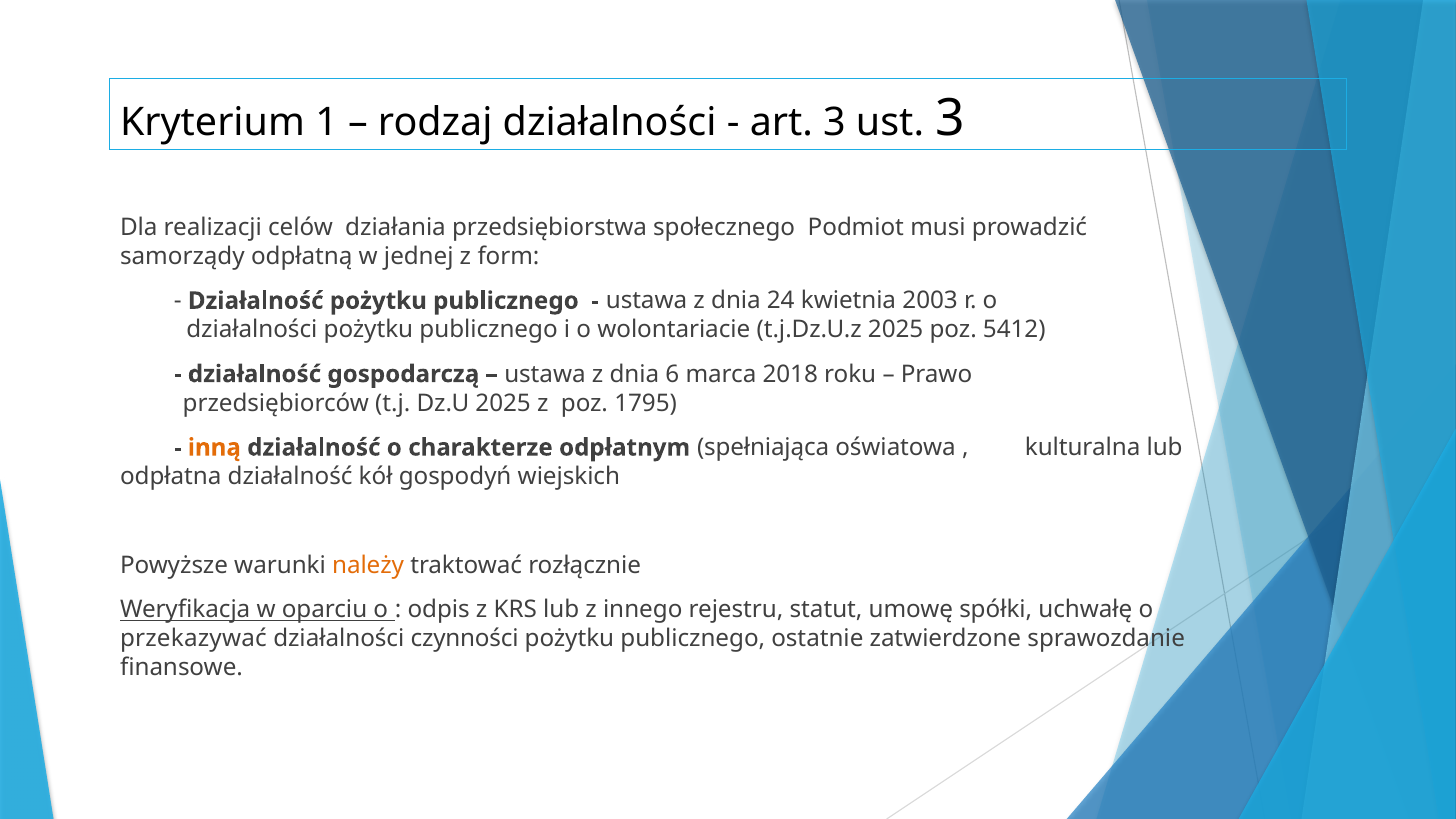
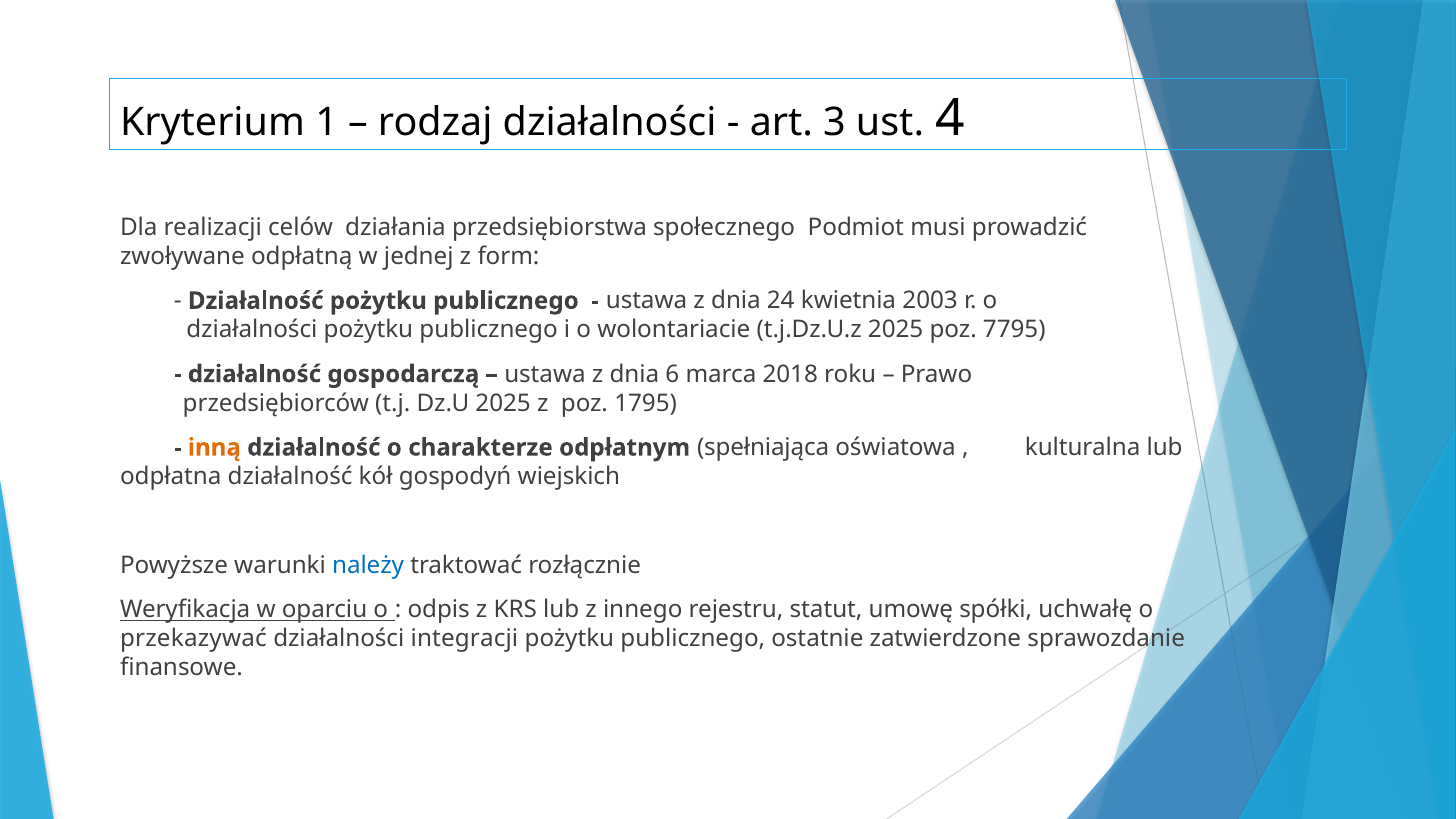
ust 3: 3 -> 4 (950, 118)
samorządy: samorządy -> zwoływane (182, 256)
5412: 5412 -> 7795 (1014, 330)
należy colour: orange -> blue (368, 565)
czynności: czynności -> integracji (464, 639)
